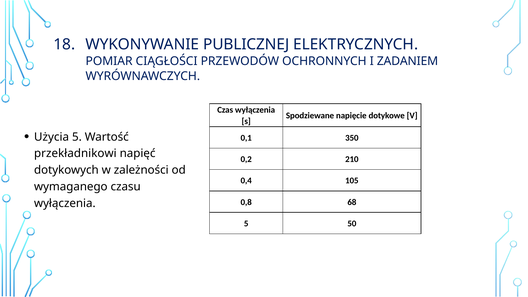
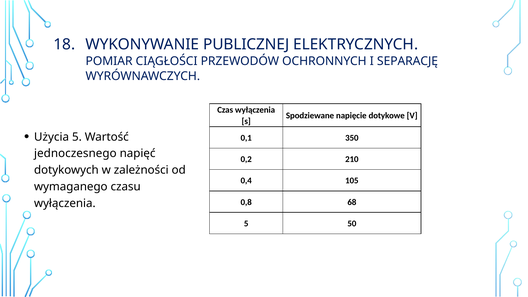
ZADANIEM: ZADANIEM -> SEPARACJĘ (407, 61)
przekładnikowi: przekładnikowi -> jednoczesnego (75, 153)
